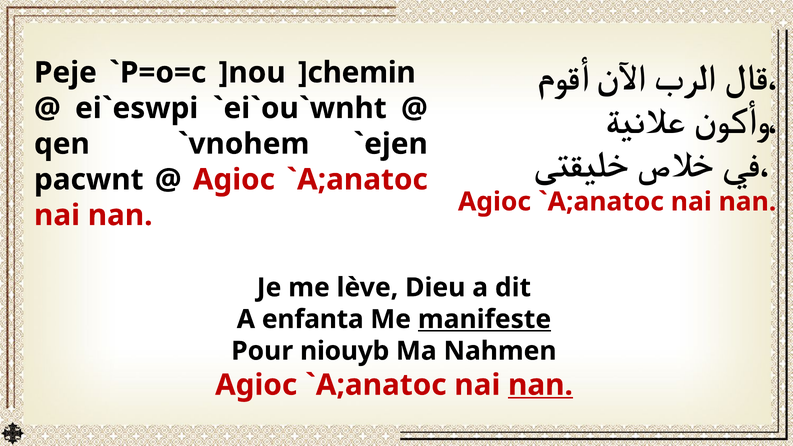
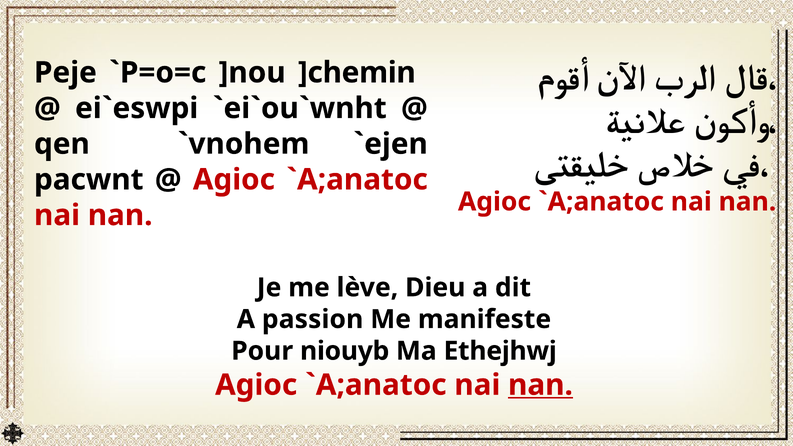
enfanta: enfanta -> passion (313, 319)
manifeste underline: present -> none (485, 319)
Nahmen: Nahmen -> Ethejhwj (500, 351)
